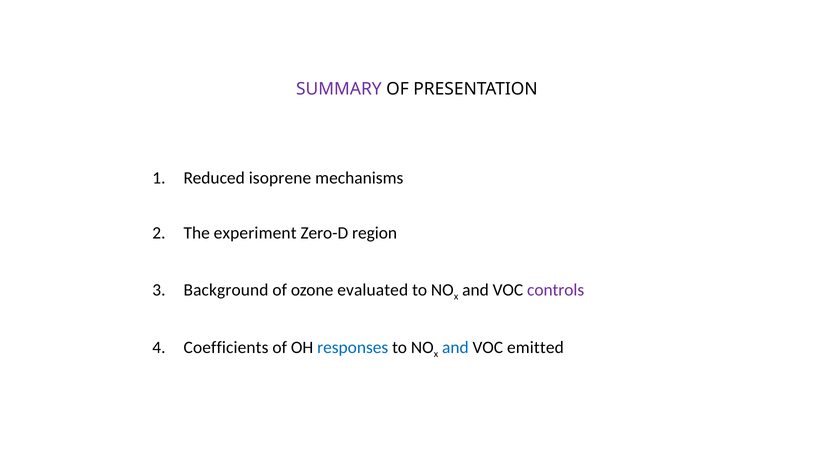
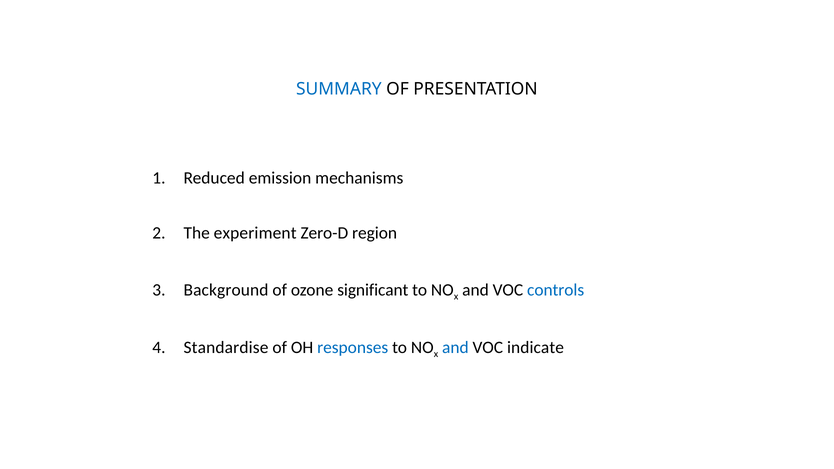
SUMMARY colour: purple -> blue (339, 89)
isoprene: isoprene -> emission (280, 178)
evaluated: evaluated -> significant (373, 290)
controls colour: purple -> blue (556, 290)
Coefficients: Coefficients -> Standardise (226, 347)
emitted: emitted -> indicate (535, 347)
